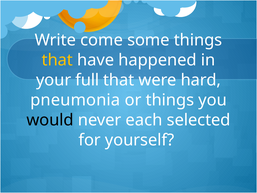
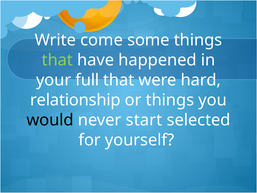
that colour: yellow -> light green (57, 60)
pneumonia: pneumonia -> relationship (75, 100)
each: each -> start (144, 120)
